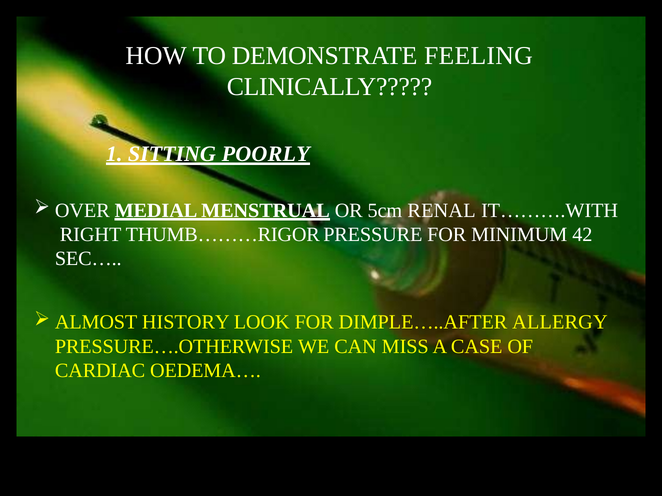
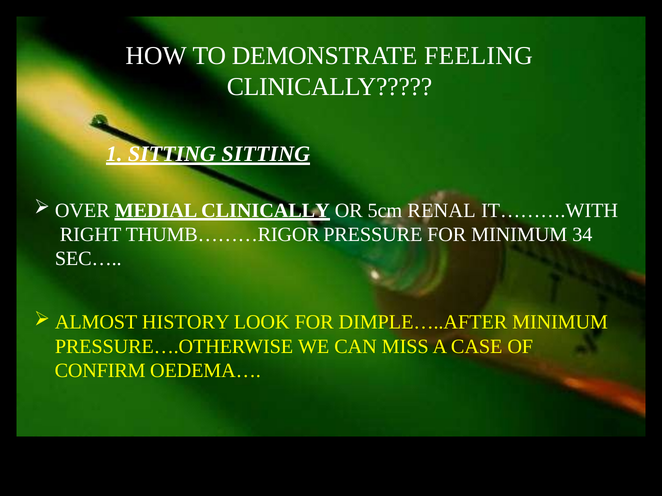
SITTING POORLY: POORLY -> SITTING (266, 154)
MEDIAL MENSTRUAL: MENSTRUAL -> CLINICALLY (265, 211)
42: 42 -> 34 (582, 235)
DIMPLE…..AFTER ALLERGY: ALLERGY -> MINIMUM (560, 323)
CARDIAC: CARDIAC -> CONFIRM (100, 371)
